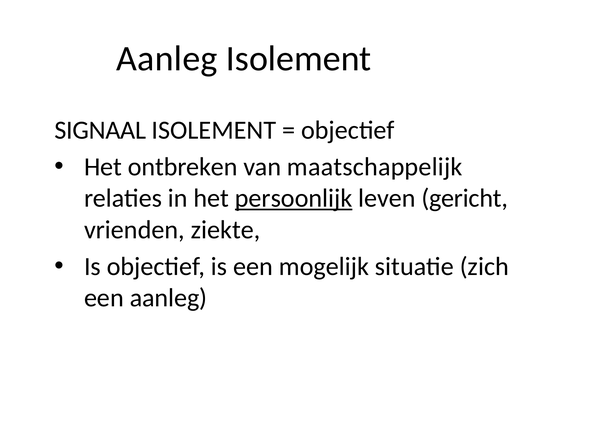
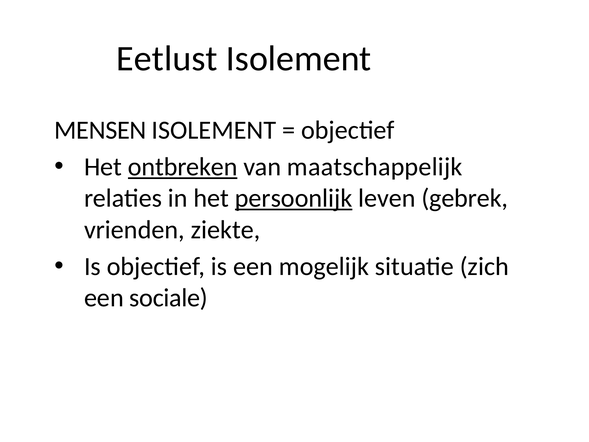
Aanleg: Aanleg -> Eetlust (167, 59)
SIGNAAL: SIGNAAL -> MENSEN (100, 130)
ontbreken underline: none -> present (183, 167)
gericht: gericht -> gebrek (465, 198)
een aanleg: aanleg -> sociale (169, 298)
